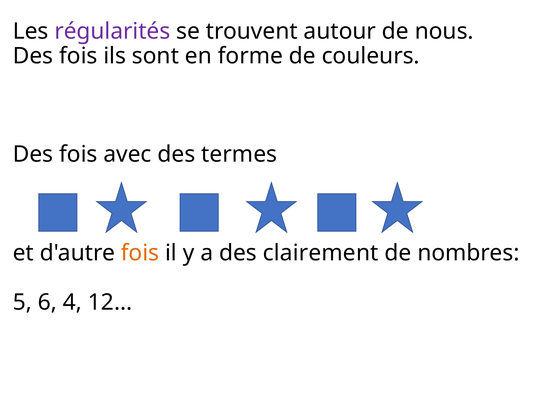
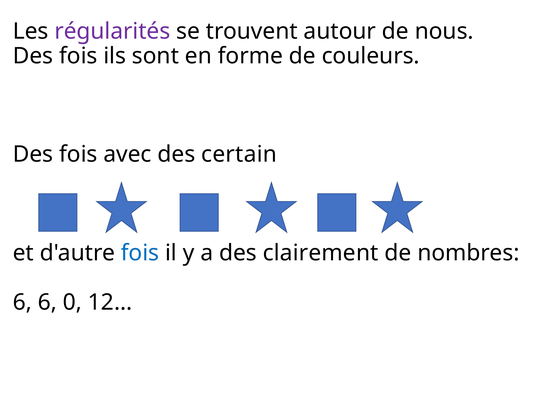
termes: termes -> certain (239, 154)
fois colour: orange -> blue (140, 253)
5: 5 -> 6 (22, 302)
4: 4 -> 0 (72, 302)
